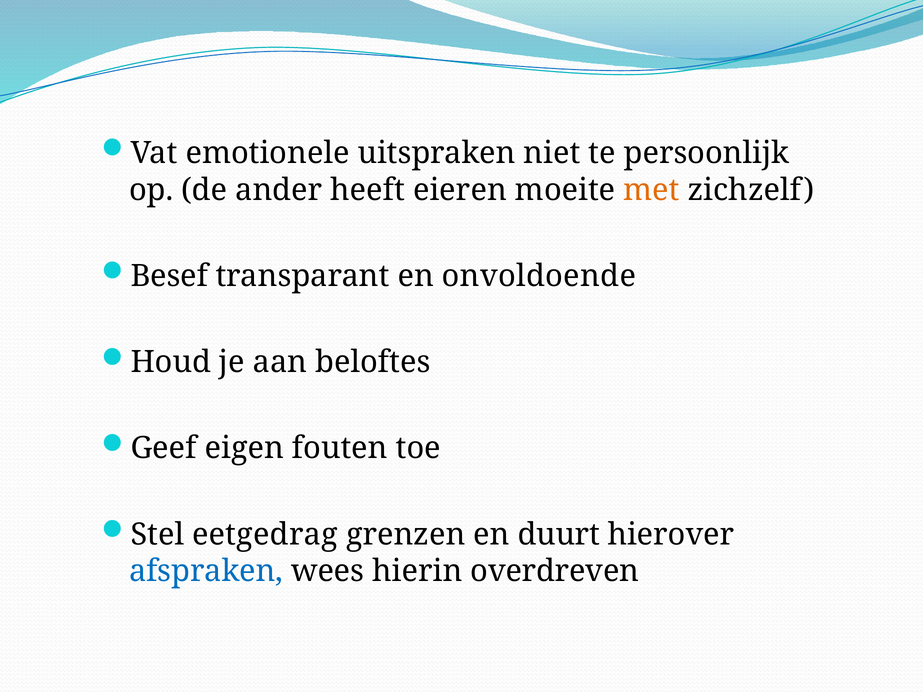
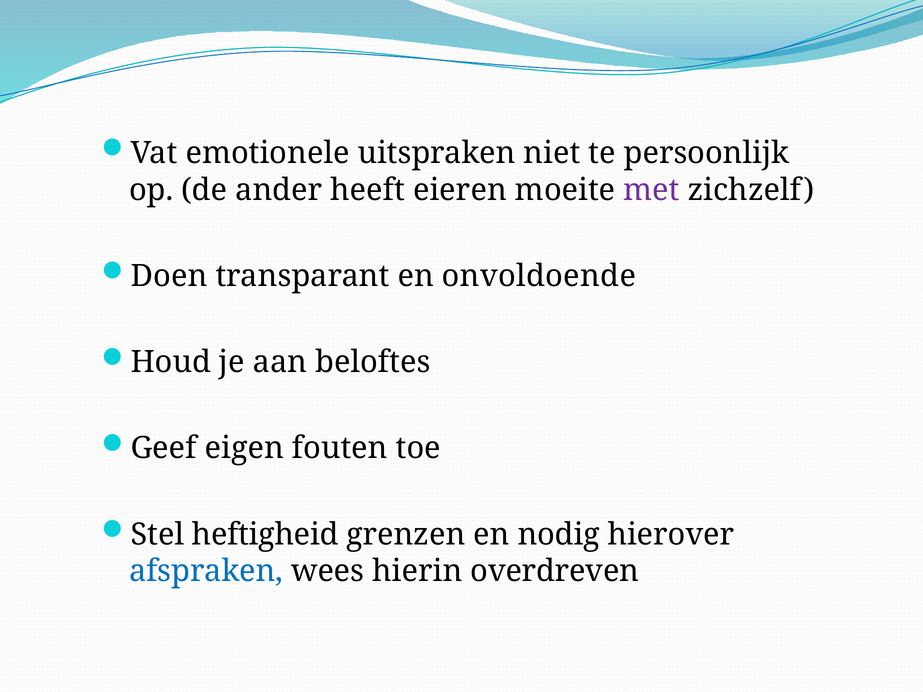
met colour: orange -> purple (652, 190)
Besef: Besef -> Doen (169, 276)
eetgedrag: eetgedrag -> heftigheid (265, 535)
duurt: duurt -> nodig (559, 535)
